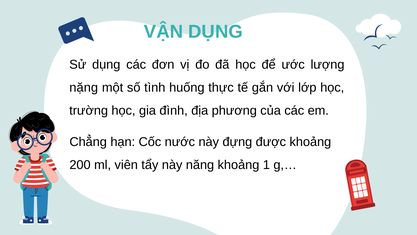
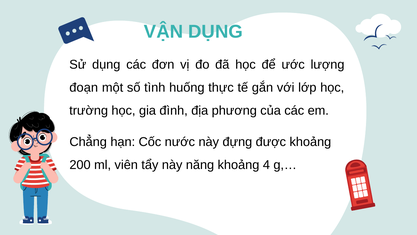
nặng: nặng -> đoạn (84, 87)
1: 1 -> 4 (266, 165)
